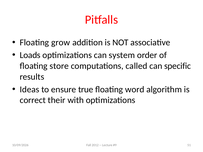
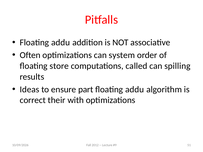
grow: grow -> addu (61, 43)
Loads: Loads -> Often (30, 55)
specific: specific -> spilling (177, 66)
true: true -> part (86, 90)
word: word -> addu (135, 90)
